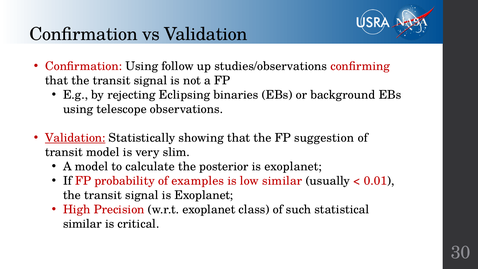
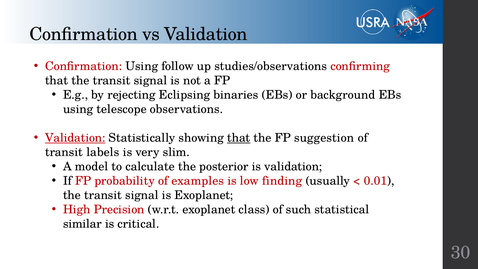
that underline: none -> present (239, 138)
transit model: model -> labels (103, 152)
posterior is exoplanet: exoplanet -> validation (293, 166)
low similar: similar -> finding (282, 181)
